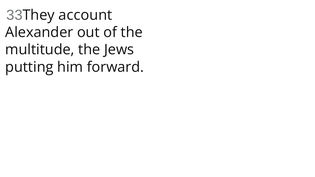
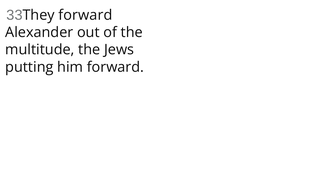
account: account -> forward (85, 15)
